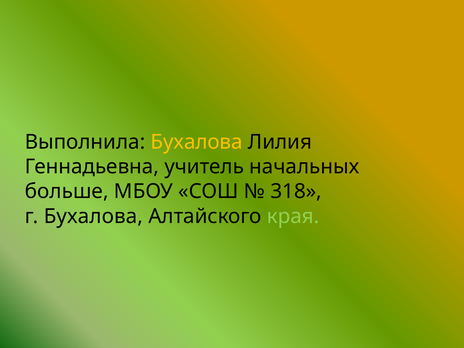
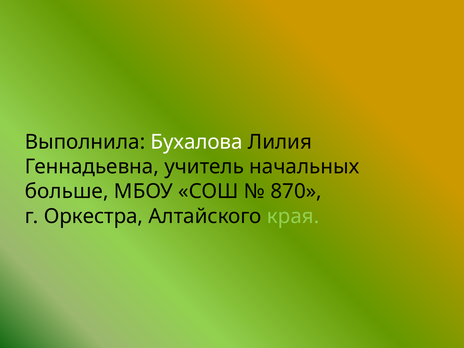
Бухалова colour: yellow -> white (197, 142)
318: 318 -> 870 (296, 192)
г Бухалова: Бухалова -> Оркестра (93, 216)
